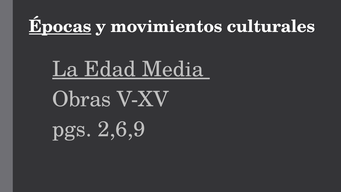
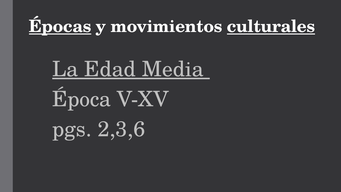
culturales underline: none -> present (271, 27)
Obras: Obras -> Época (82, 99)
2,6,9: 2,6,9 -> 2,3,6 (121, 129)
